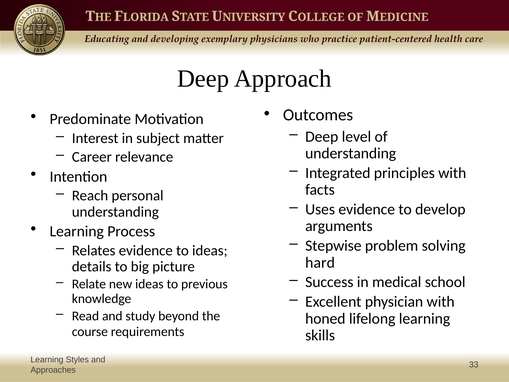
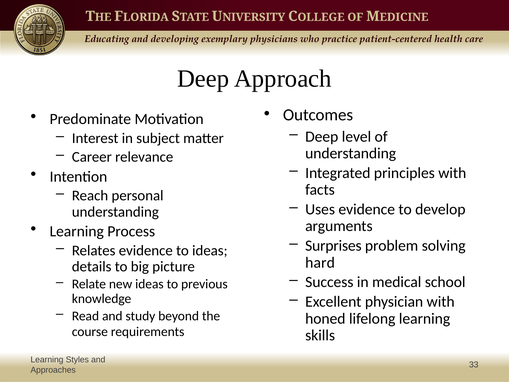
Stepwise: Stepwise -> Surprises (333, 246)
